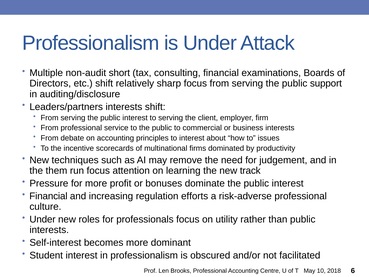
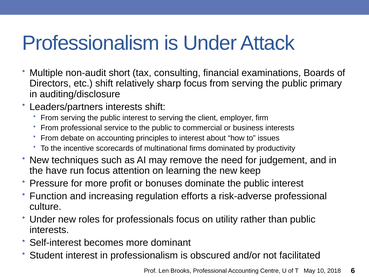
support: support -> primary (326, 83)
them: them -> have (56, 171)
track: track -> keep (250, 171)
Financial: Financial -> Function (48, 196)
